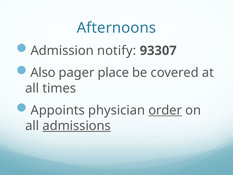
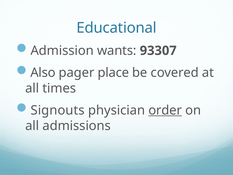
Afternoons: Afternoons -> Educational (117, 28)
notify: notify -> wants (117, 51)
Appoints: Appoints -> Signouts (58, 110)
admissions underline: present -> none (77, 126)
